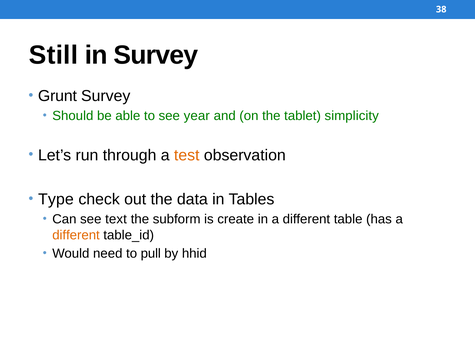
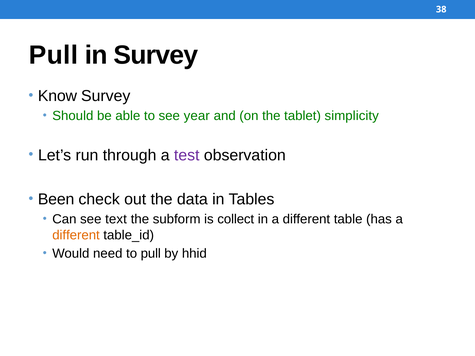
Still: Still -> Pull (54, 55)
Grunt: Grunt -> Know (57, 96)
test colour: orange -> purple (187, 155)
Type: Type -> Been (56, 200)
create: create -> collect (236, 219)
